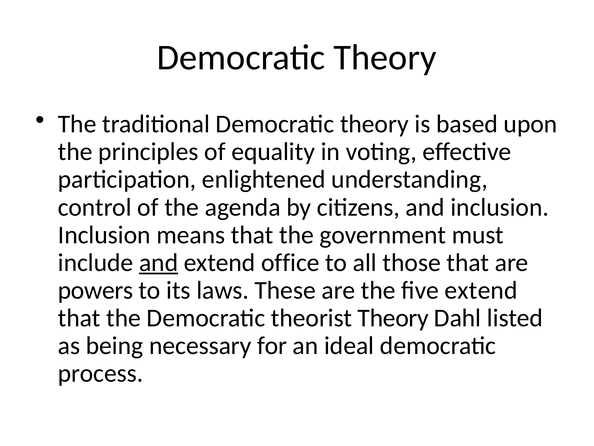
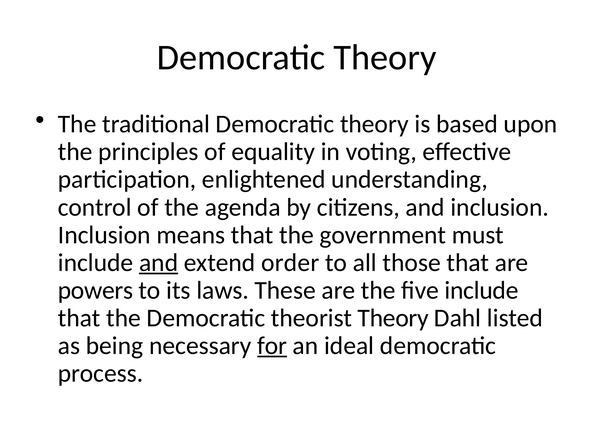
office: office -> order (290, 262)
five extend: extend -> include (481, 290)
for underline: none -> present (272, 345)
